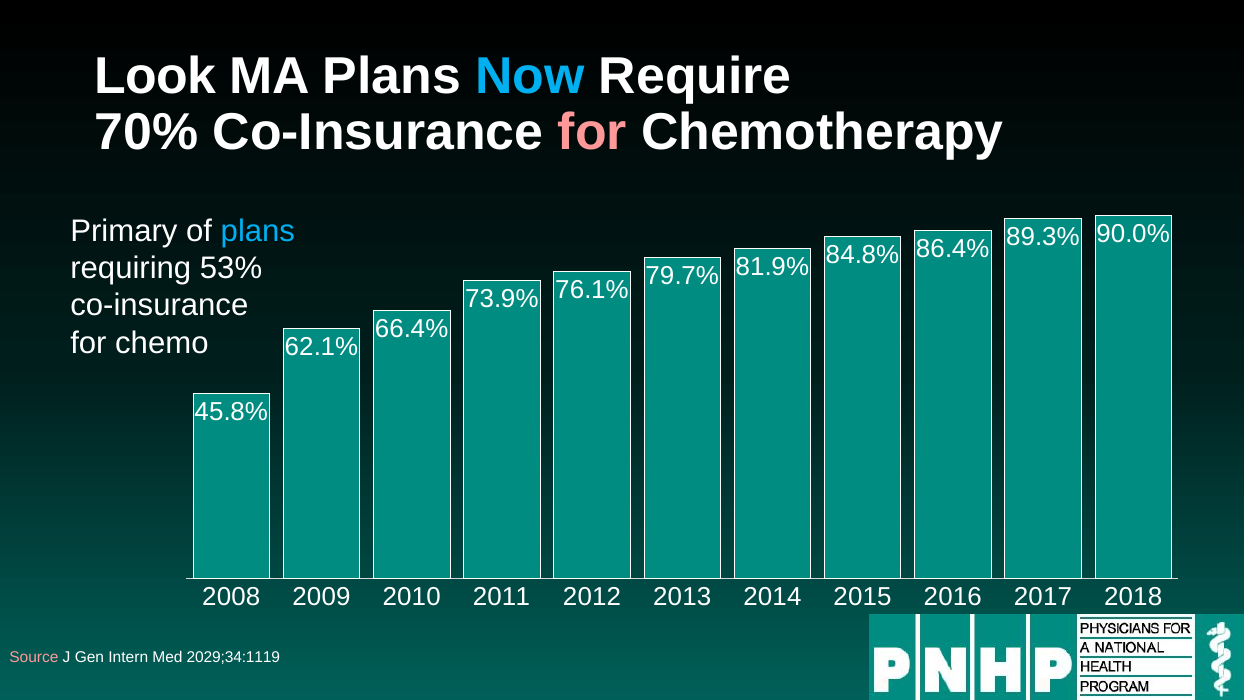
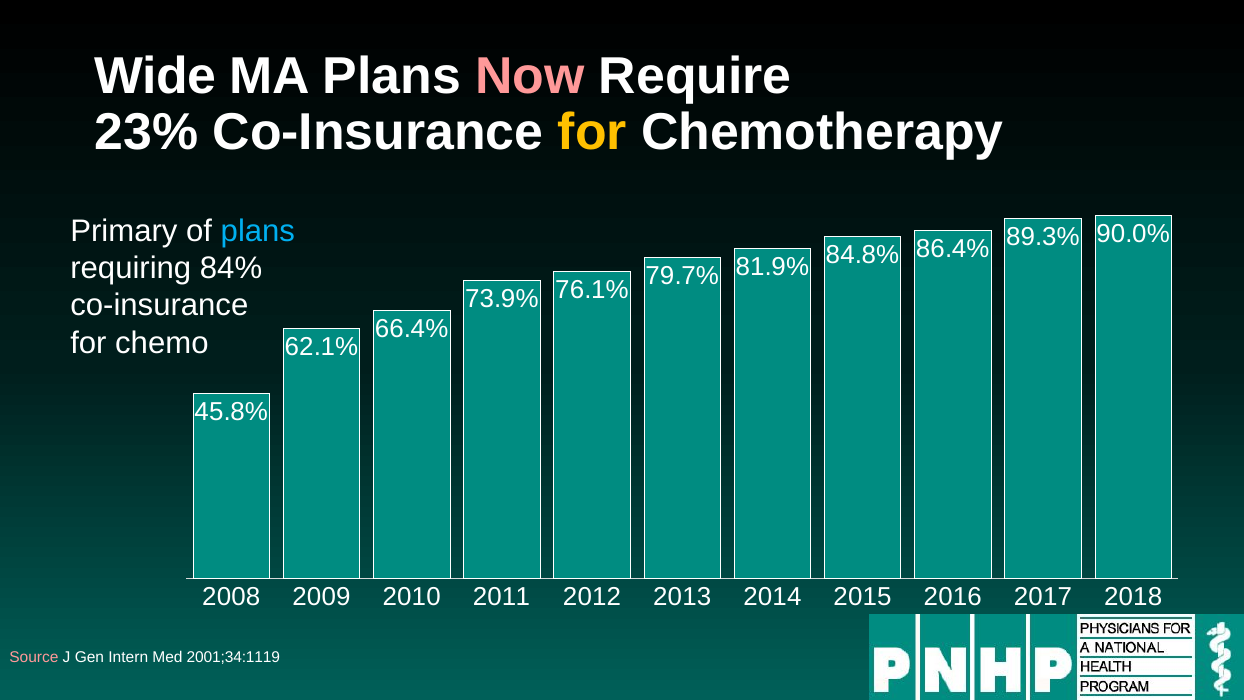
Look: Look -> Wide (155, 77)
Now colour: light blue -> pink (530, 77)
70%: 70% -> 23% (147, 132)
for colour: pink -> yellow (592, 132)
53%: 53% -> 84% (231, 268)
2029;34:1119: 2029;34:1119 -> 2001;34:1119 (233, 657)
